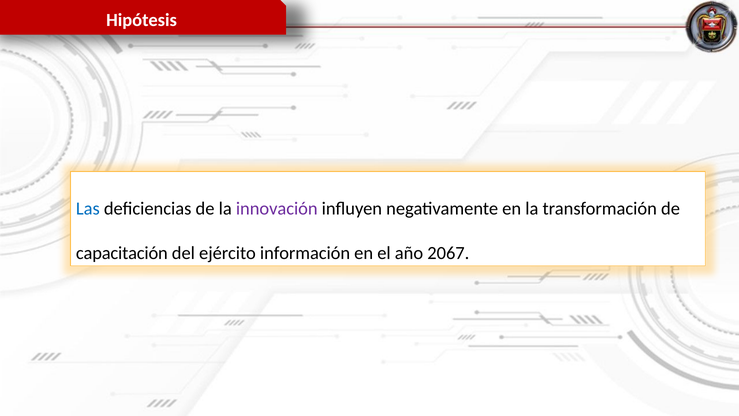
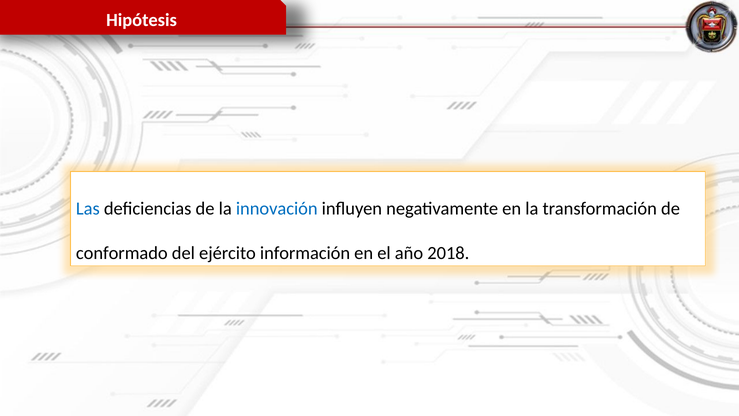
innovación colour: purple -> blue (277, 209)
capacitación: capacitación -> conformado (122, 253)
2067: 2067 -> 2018 (448, 253)
